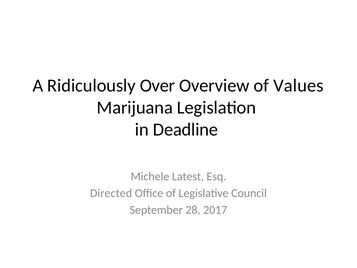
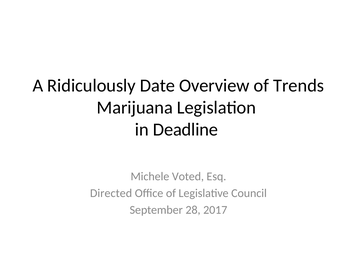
Over: Over -> Date (157, 85)
Values: Values -> Trends (299, 85)
Latest: Latest -> Voted (188, 176)
